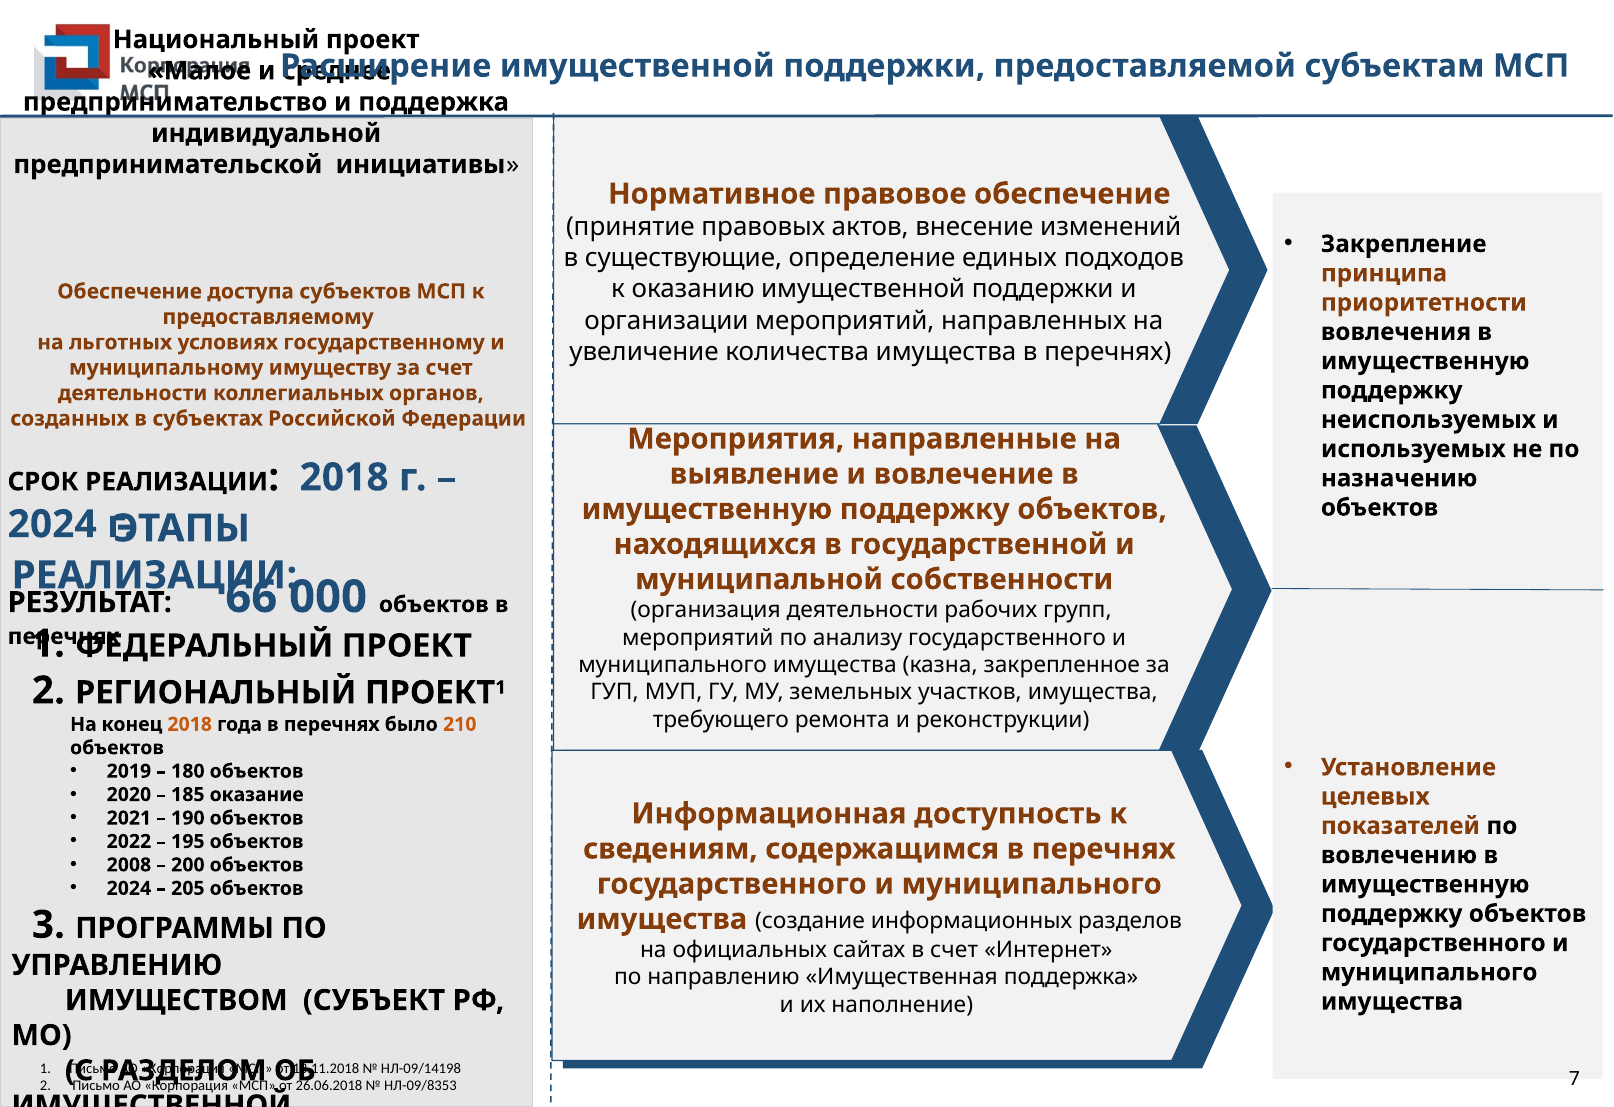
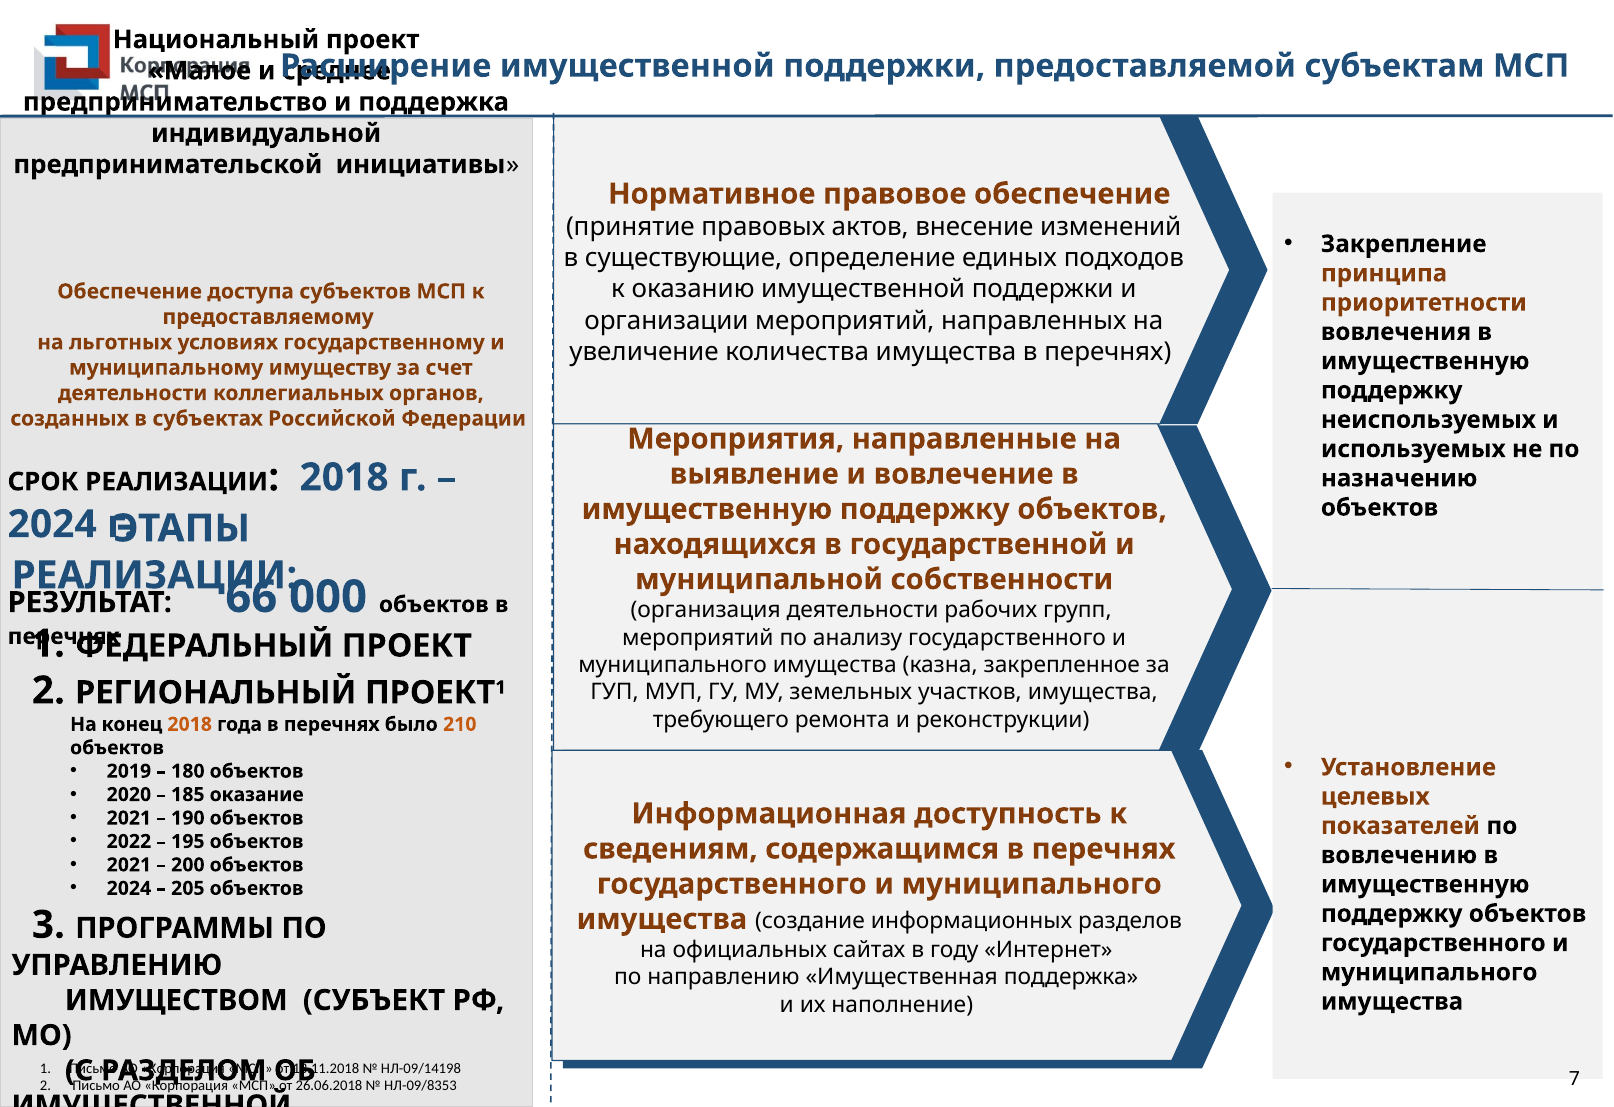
2008: 2008 -> 2021 (129, 865)
в счет: счет -> году (954, 950)
